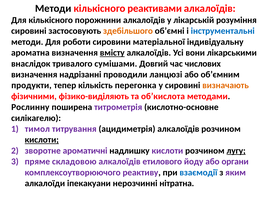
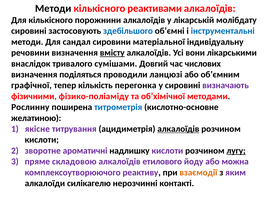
розуміння: розуміння -> молібдату (236, 20)
здебільшого colour: orange -> blue (128, 31)
роботи: роботи -> сандал (77, 42)
ароматна: ароматна -> речовини (30, 53)
надрізанні: надрізанні -> поділяться (80, 75)
продукти: продукти -> графічної (31, 85)
визначають colour: orange -> purple (226, 85)
фізико-виділяють: фізико-виділяють -> фізико-поліаміду (94, 96)
об’кислота: об’кислота -> об’хімічної (163, 96)
титрометрія colour: purple -> blue (118, 107)
силікагелю: силікагелю -> желатиною (36, 118)
тимол: тимол -> якісне (37, 129)
алкалоїдів underline: none -> present (178, 129)
кислоти underline: present -> none (42, 140)
органи: органи -> можна (235, 162)
взаємодії colour: blue -> orange (198, 172)
іпекакуани: іпекакуани -> силікагелю (89, 183)
нітратна: нітратна -> контакті (177, 183)
